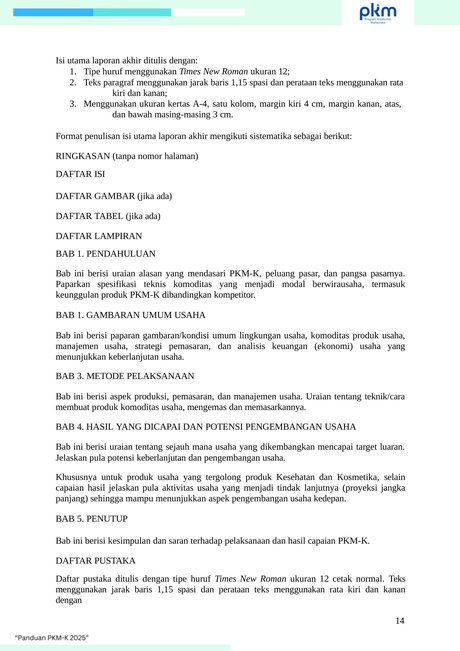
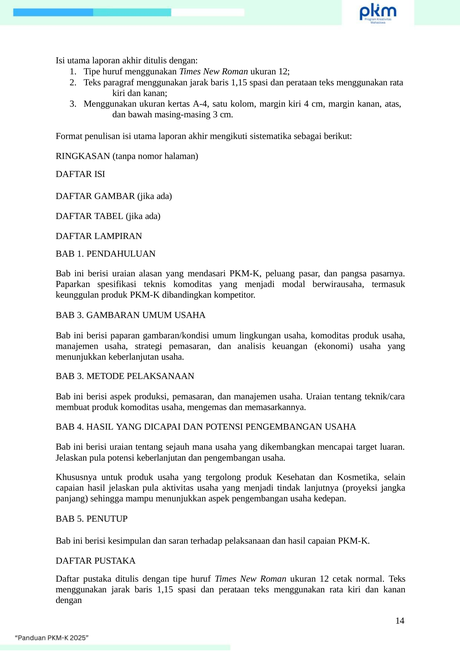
1: 1 -> 3 (81, 315)
